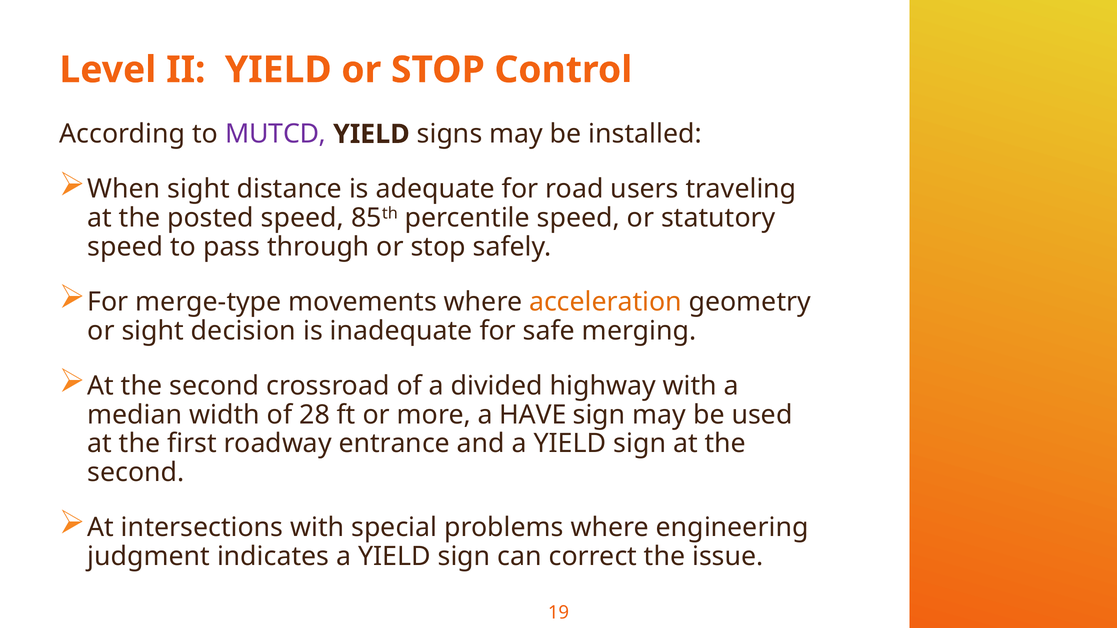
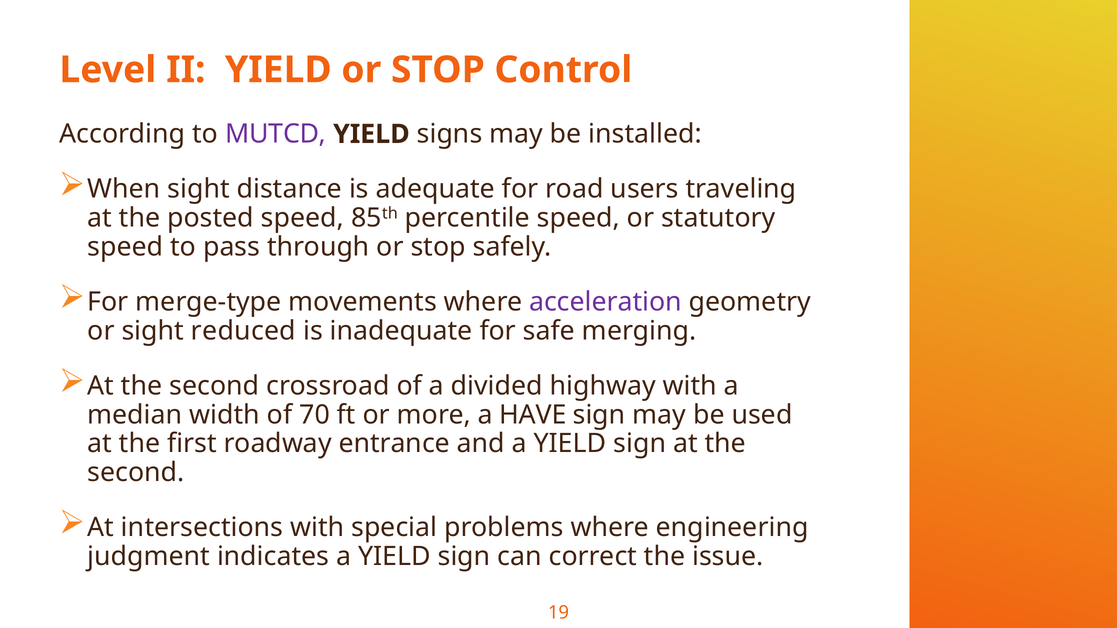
acceleration colour: orange -> purple (605, 302)
decision: decision -> reduced (243, 331)
28: 28 -> 70 (315, 415)
